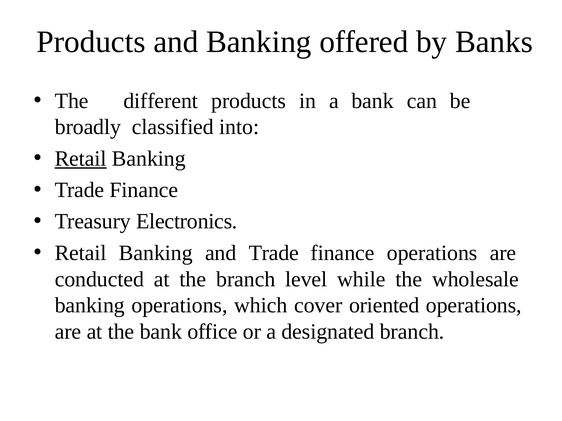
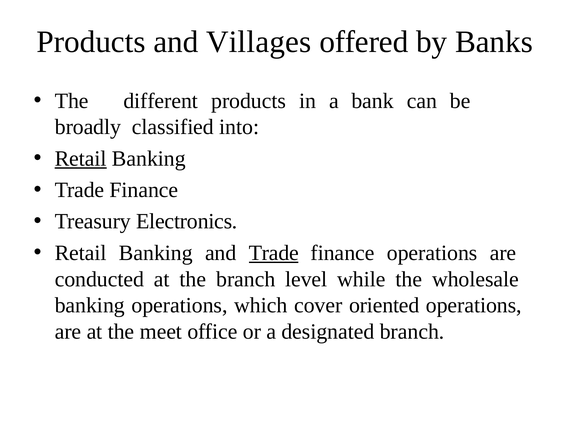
and Banking: Banking -> Villages (259, 42)
Trade underline: none -> present (274, 253)
the bank: bank -> meet (161, 332)
